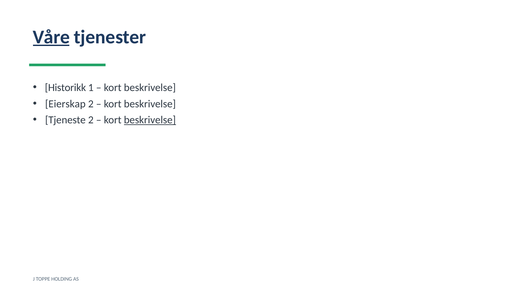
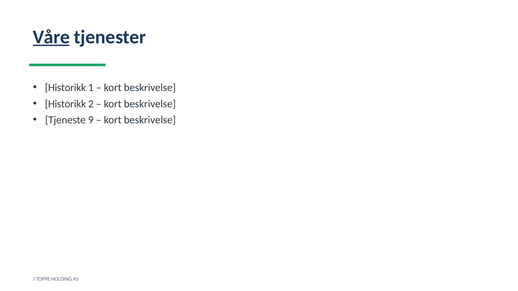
Eierskap: Eierskap -> Historikk (65, 104)
Tjeneste 2: 2 -> 9 (91, 120)
beskrivelse underline: present -> none (150, 120)
